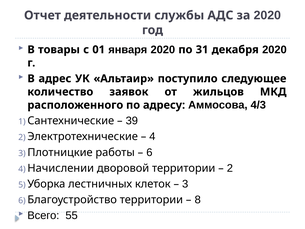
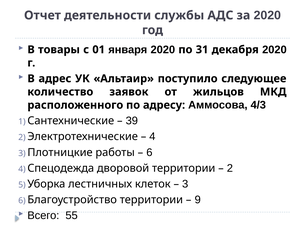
Начислении: Начислении -> Спецодежда (61, 168)
8: 8 -> 9 (198, 199)
